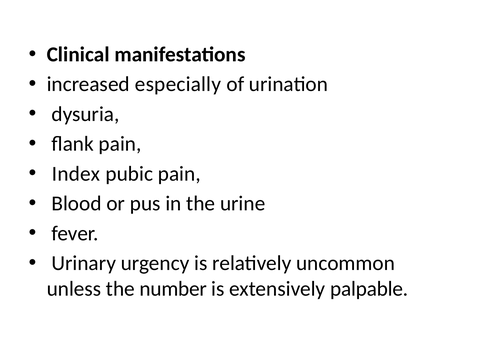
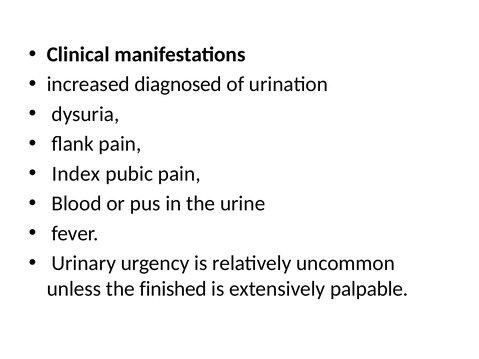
especially: especially -> diagnosed (178, 84)
number: number -> finished (173, 289)
